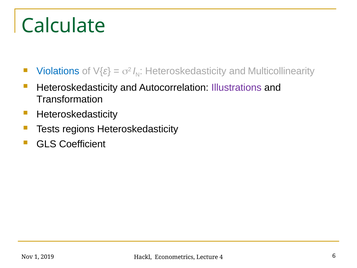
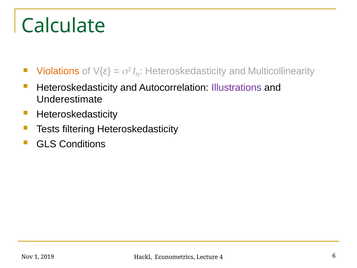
Violations colour: blue -> orange (58, 71)
Transformation: Transformation -> Underestimate (70, 99)
regions: regions -> filtering (78, 129)
Coefficient: Coefficient -> Conditions (82, 144)
